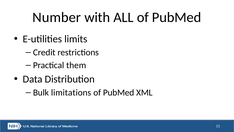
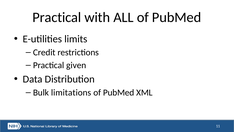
Number: Number -> Practical (57, 17)
them: them -> given (76, 65)
